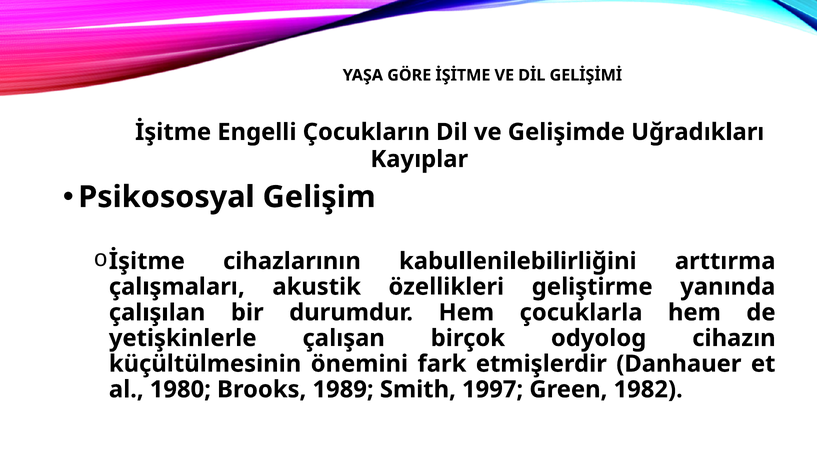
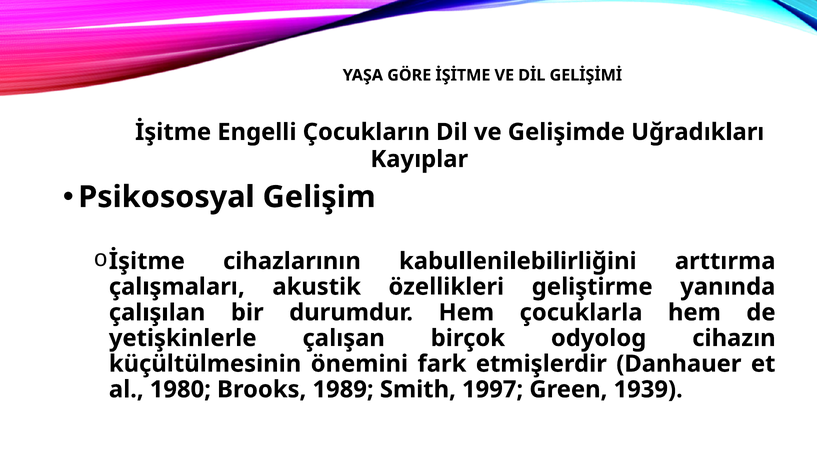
1982: 1982 -> 1939 (648, 390)
